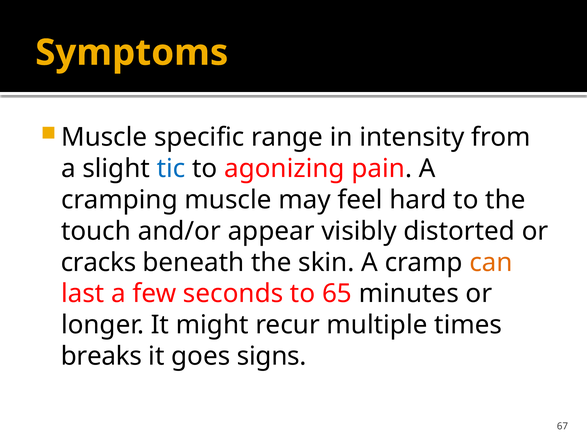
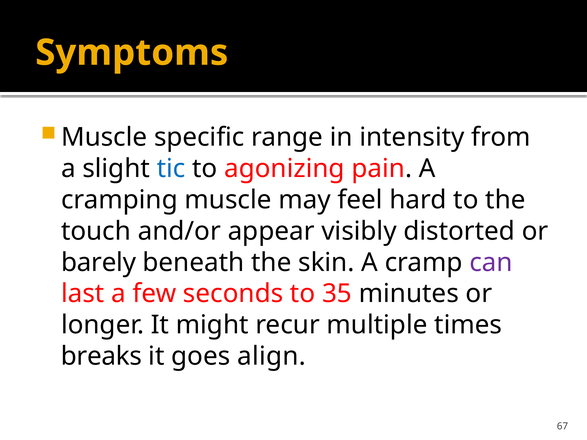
cracks: cracks -> barely (99, 263)
can colour: orange -> purple (491, 263)
65: 65 -> 35 (337, 294)
signs: signs -> align (271, 357)
